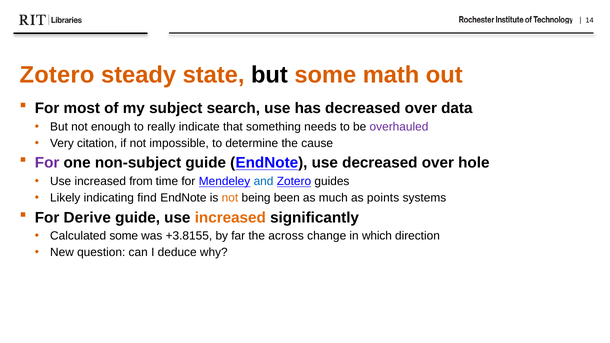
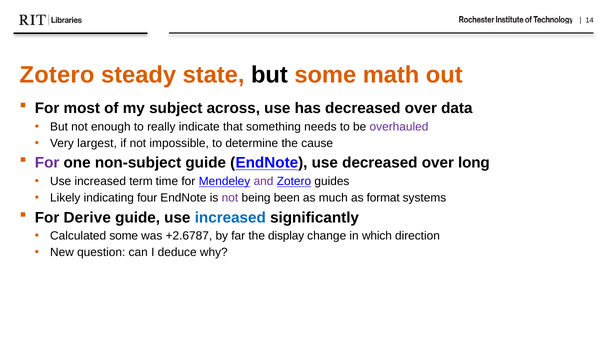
search: search -> across (233, 108)
citation: citation -> largest (97, 143)
hole: hole -> long (474, 163)
from: from -> term (141, 181)
and colour: blue -> purple (264, 181)
find: find -> four (147, 198)
not colour: orange -> purple (230, 198)
points: points -> format (383, 198)
increased colour: orange -> blue (230, 218)
+3.8155: +3.8155 -> +2.6787 (189, 236)
across: across -> display (286, 236)
